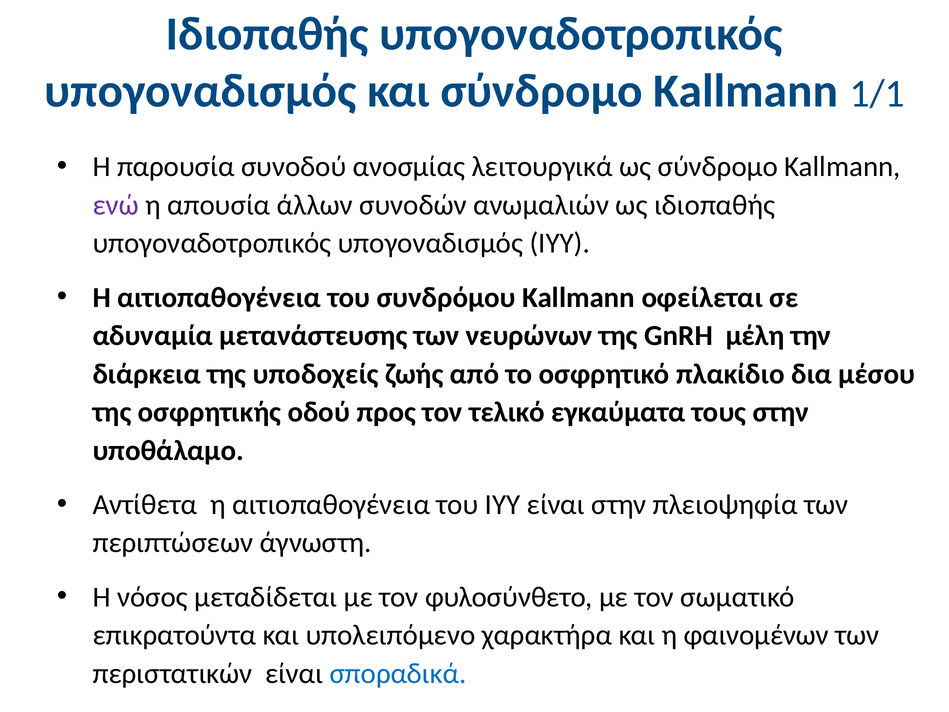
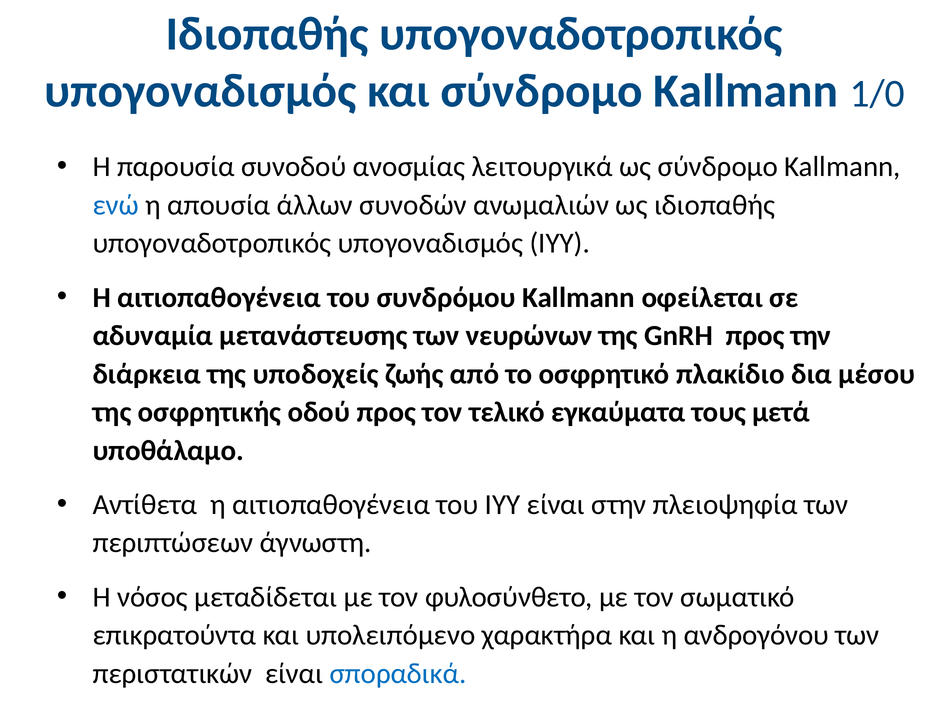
1/1: 1/1 -> 1/0 (877, 94)
ενώ colour: purple -> blue (116, 205)
GnRH μέλη: μέλη -> προς (755, 336)
τους στην: στην -> μετά (781, 412)
φαινομένων: φαινομένων -> ανδρογόνου (756, 635)
